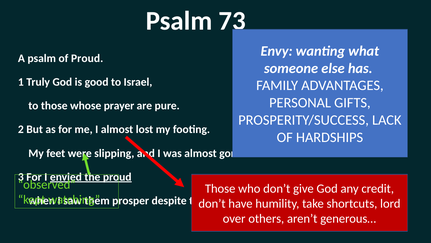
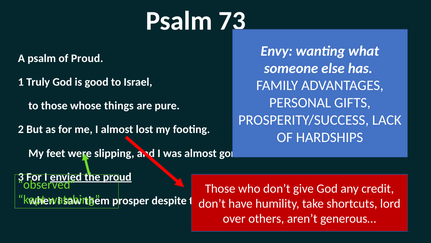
prayer: prayer -> things (119, 105)
